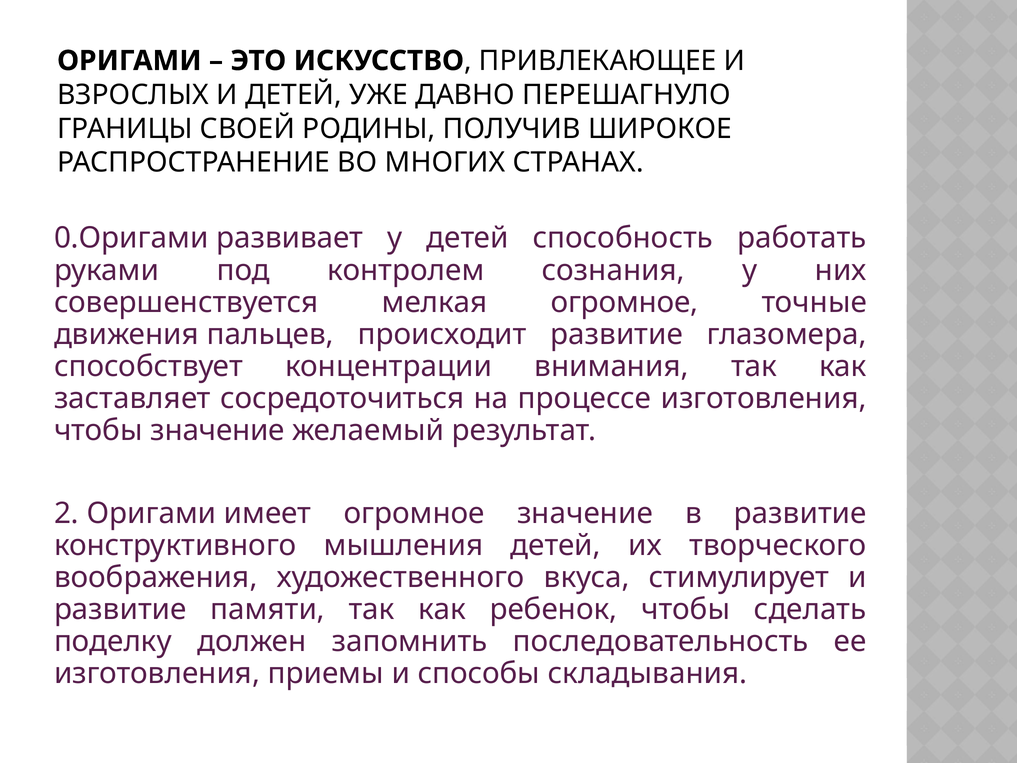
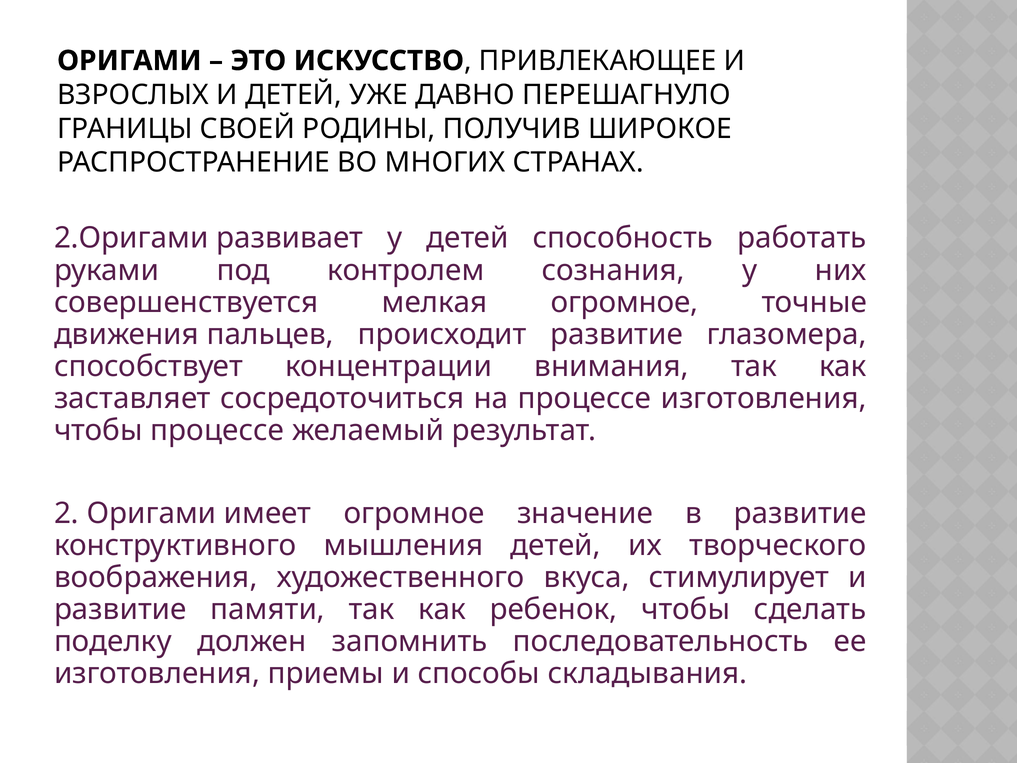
0.Оригами: 0.Оригами -> 2.Оригами (131, 238)
чтобы значение: значение -> процессе (217, 430)
